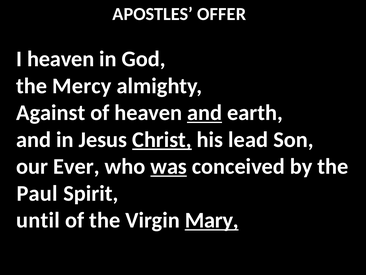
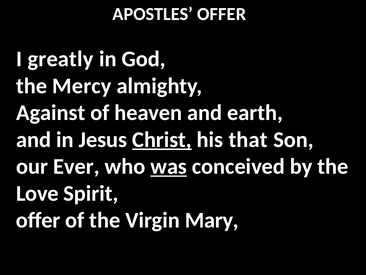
I heaven: heaven -> greatly (60, 59)
and underline: present -> none (205, 113)
lead: lead -> that (248, 139)
Paul: Paul -> Love (37, 193)
until: until -> offer (38, 220)
Mary underline: present -> none (212, 220)
